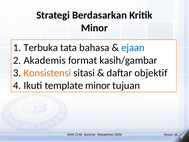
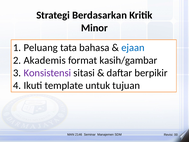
Terbuka: Terbuka -> Peluang (41, 48)
Konsistensi colour: orange -> purple (47, 73)
objektif: objektif -> berpikir (151, 73)
template minor: minor -> untuk (98, 85)
